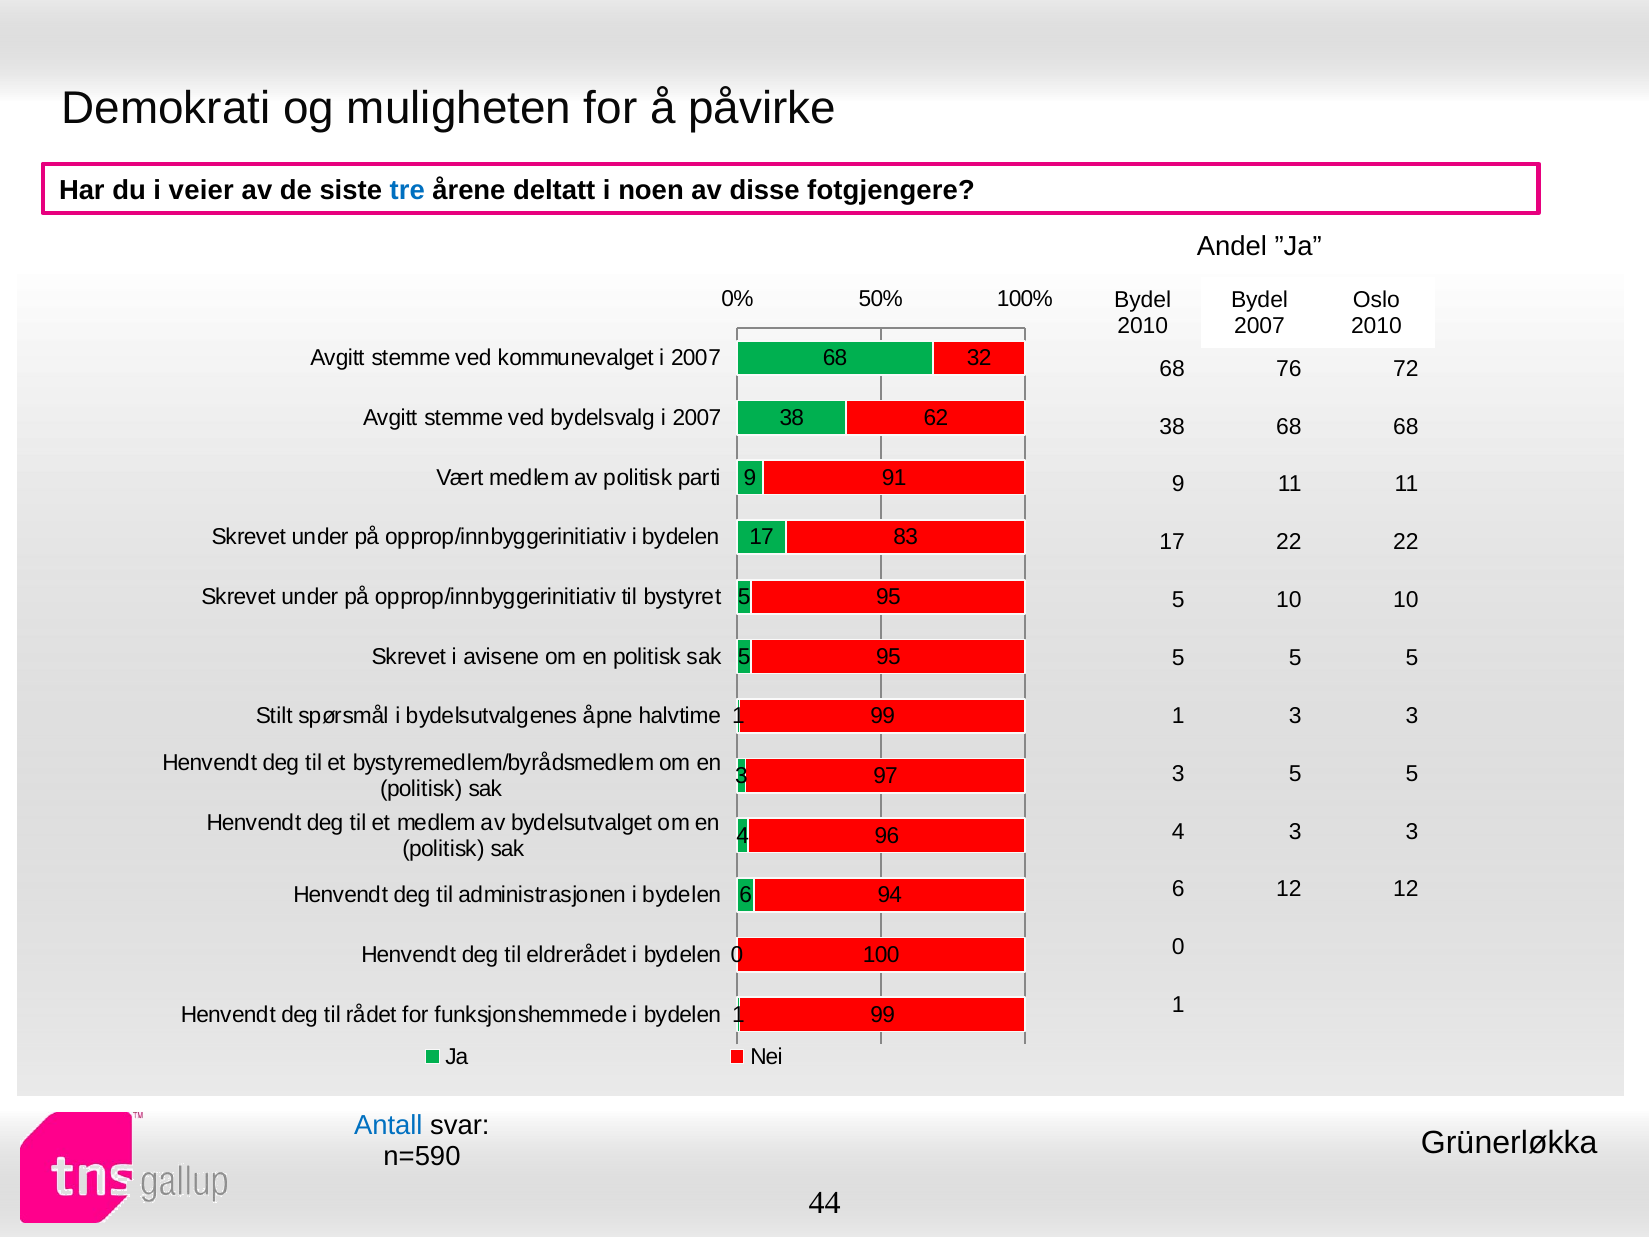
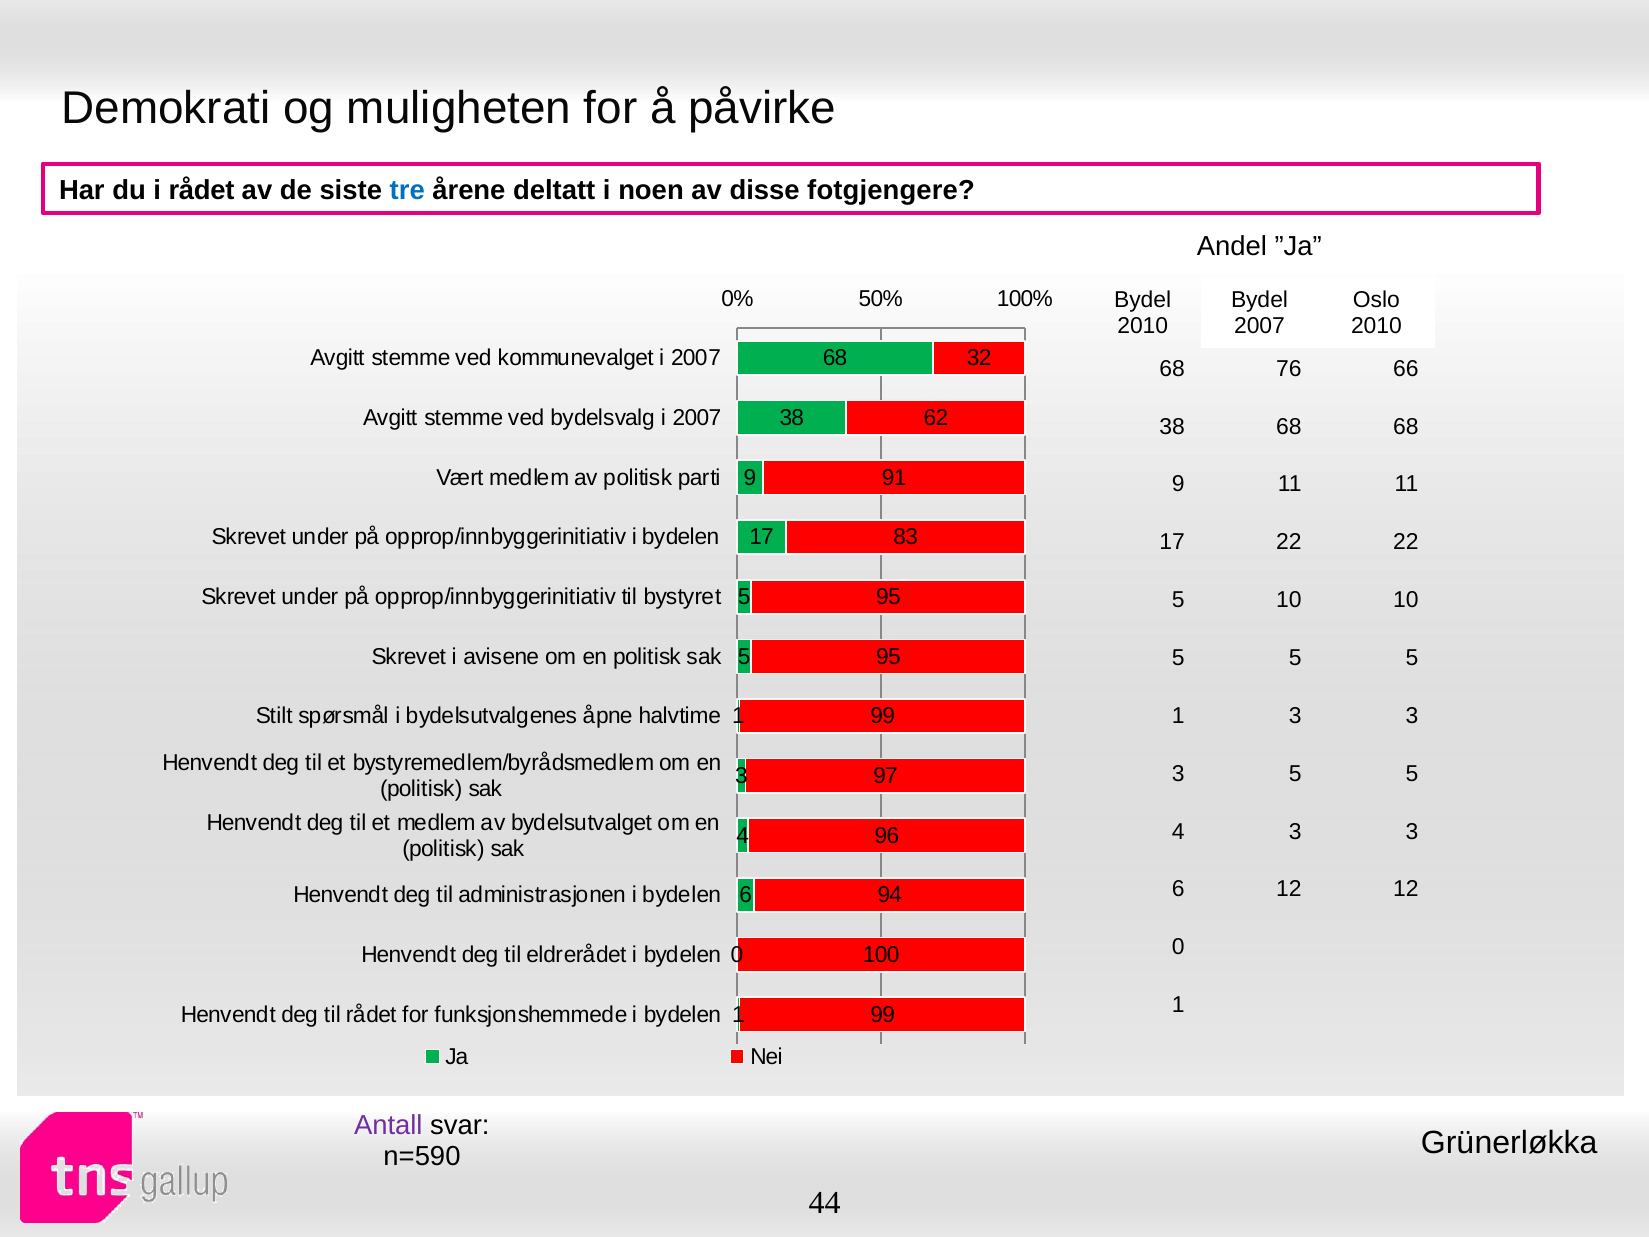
i veier: veier -> rådet (202, 190)
72: 72 -> 66 (1406, 369)
Antall colour: blue -> purple (388, 1125)
